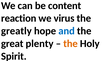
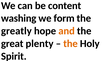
reaction: reaction -> washing (19, 18)
virus: virus -> form (64, 18)
and colour: blue -> orange (67, 31)
